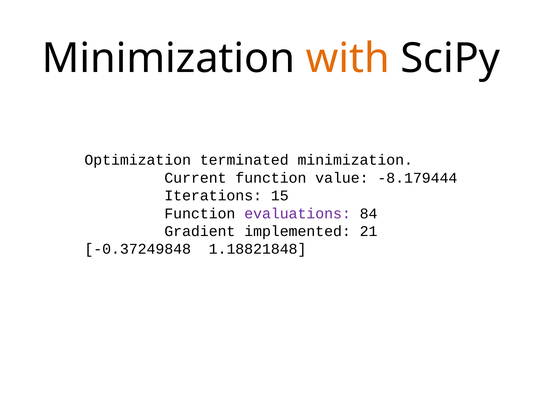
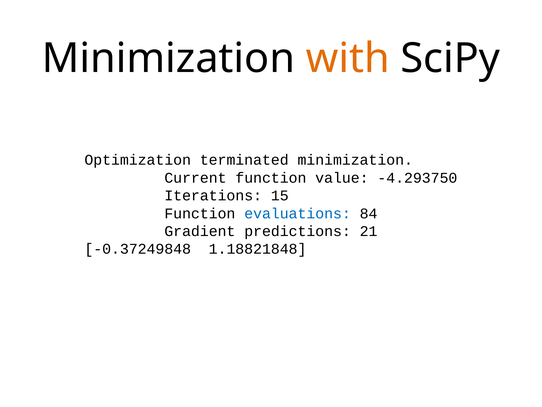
-8.179444: -8.179444 -> -4.293750 (417, 178)
evaluations colour: purple -> blue (298, 213)
implemented: implemented -> predictions (298, 231)
